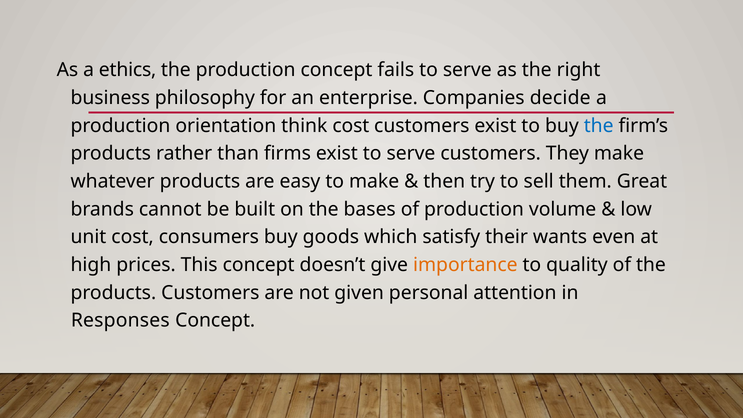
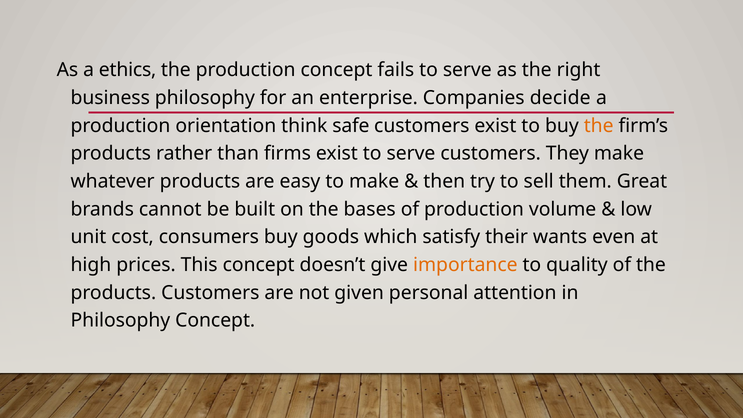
think cost: cost -> safe (351, 126)
the colour: blue -> orange (599, 126)
Responses: Responses -> Philosophy (120, 320)
